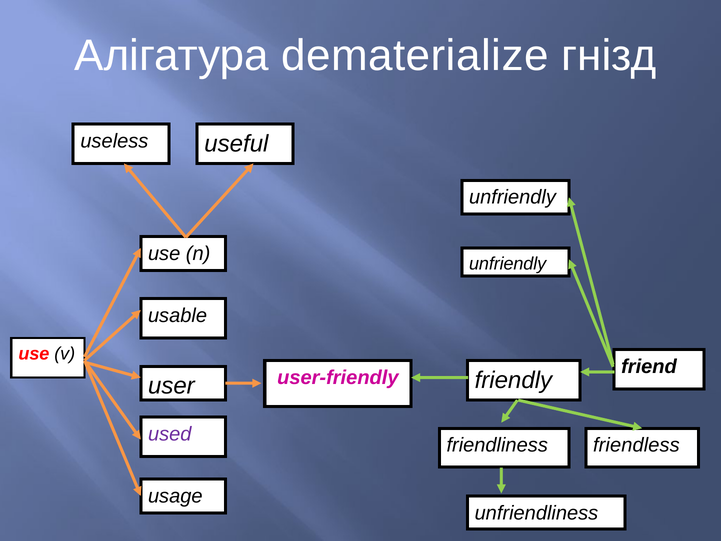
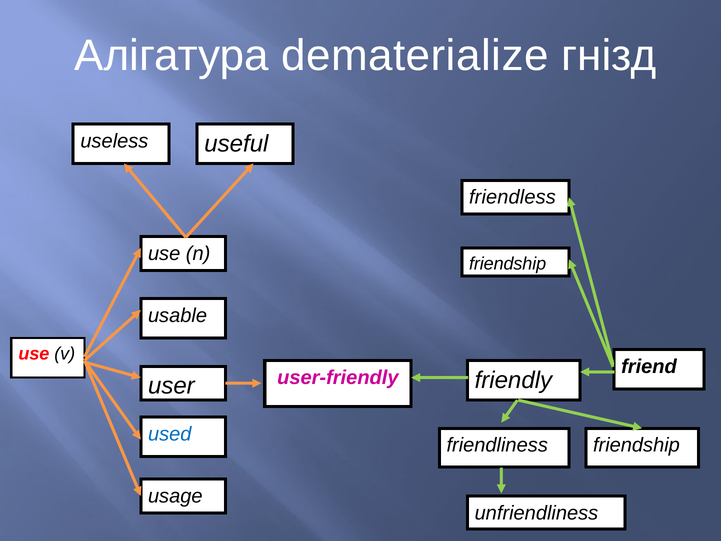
unfriendly: unfriendly -> friendless (512, 197)
unfriendly: unfriendly -> friendship (508, 263)
used colour: purple -> blue (170, 434)
friendless: friendless -> friendship (636, 445)
